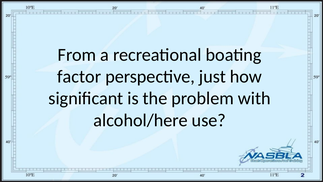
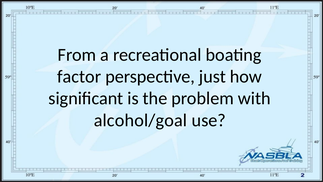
alcohol/here: alcohol/here -> alcohol/goal (140, 120)
